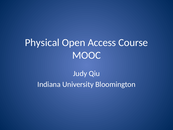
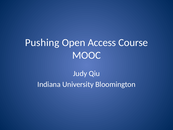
Physical: Physical -> Pushing (42, 42)
